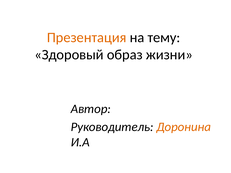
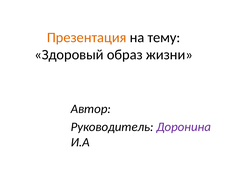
Доронина colour: orange -> purple (184, 127)
